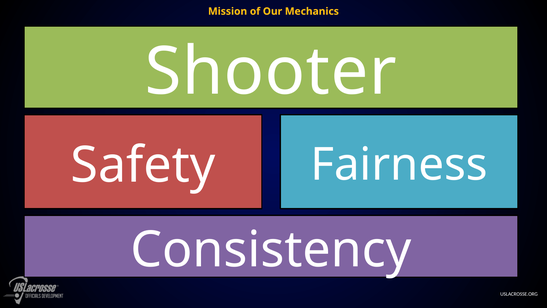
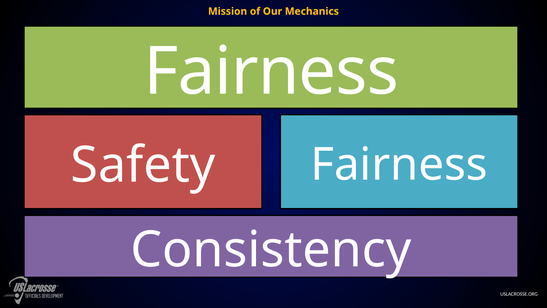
Shooter: Shooter -> Fairness (271, 72)
